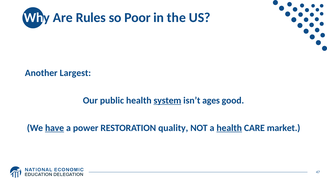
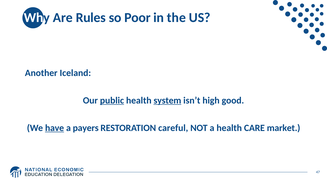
Largest: Largest -> Iceland (75, 73)
public underline: none -> present (112, 100)
ages: ages -> high (211, 100)
power: power -> payers (86, 128)
quality: quality -> careful (173, 128)
health underline: present -> none (229, 128)
